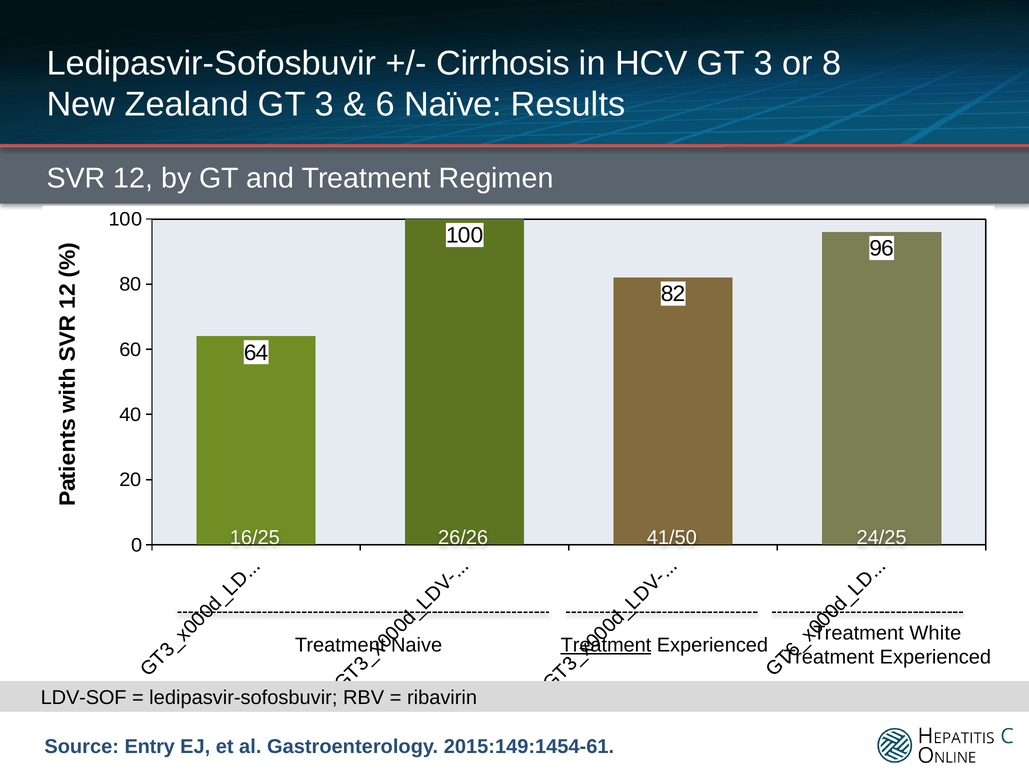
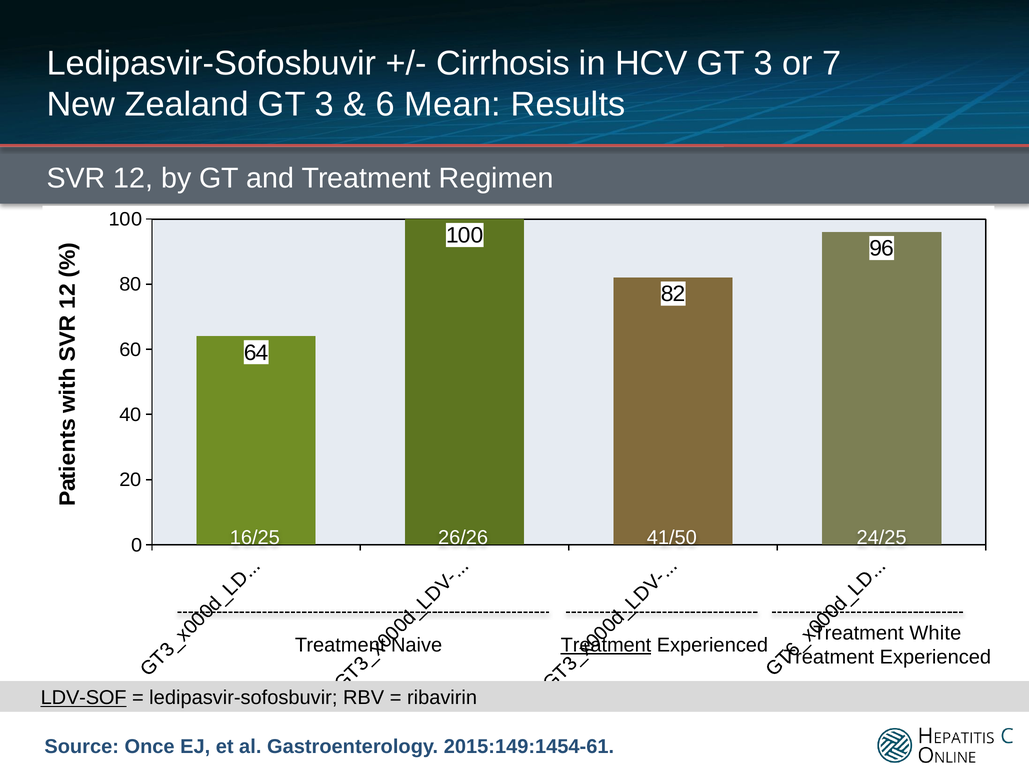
8: 8 -> 7 (832, 63)
Naïve: Naïve -> Mean (453, 104)
LDV-SOF underline: none -> present (84, 698)
Entry: Entry -> Once (150, 747)
